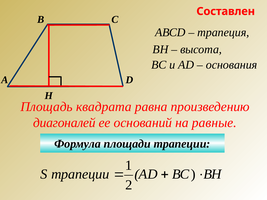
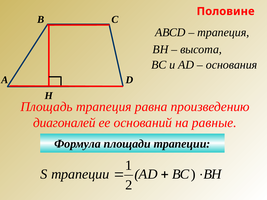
Составлен: Составлен -> Половине (226, 11)
Площадь квадрата: квадрата -> трапеция (104, 107)
